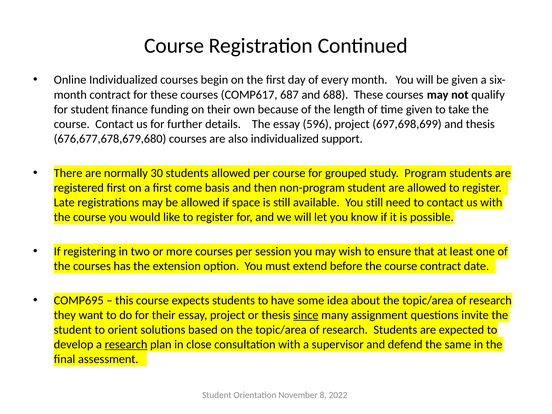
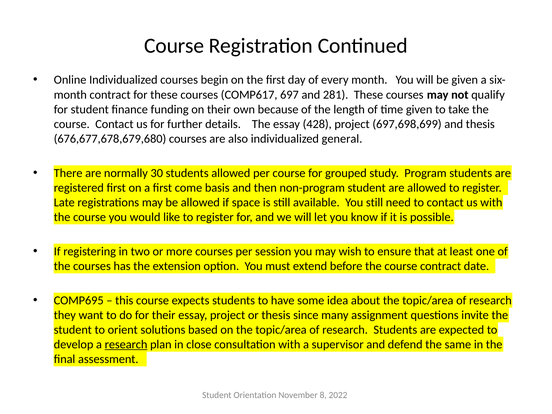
687: 687 -> 697 (289, 95)
688: 688 -> 281 (336, 95)
596: 596 -> 428 (317, 124)
support: support -> general (342, 139)
since underline: present -> none (306, 315)
